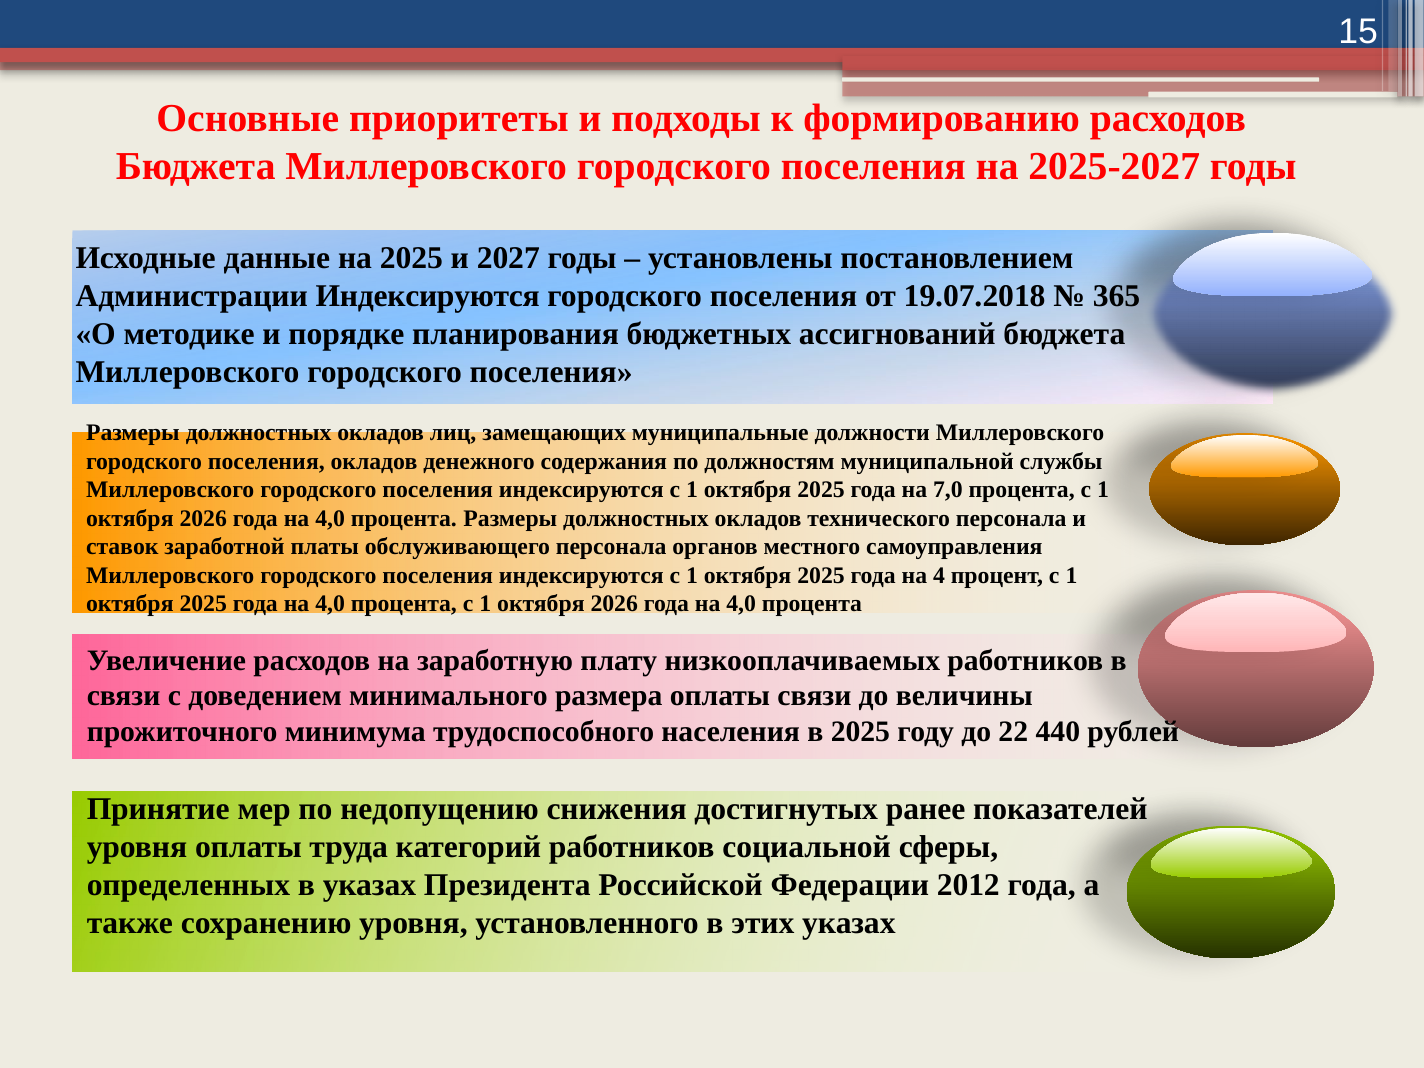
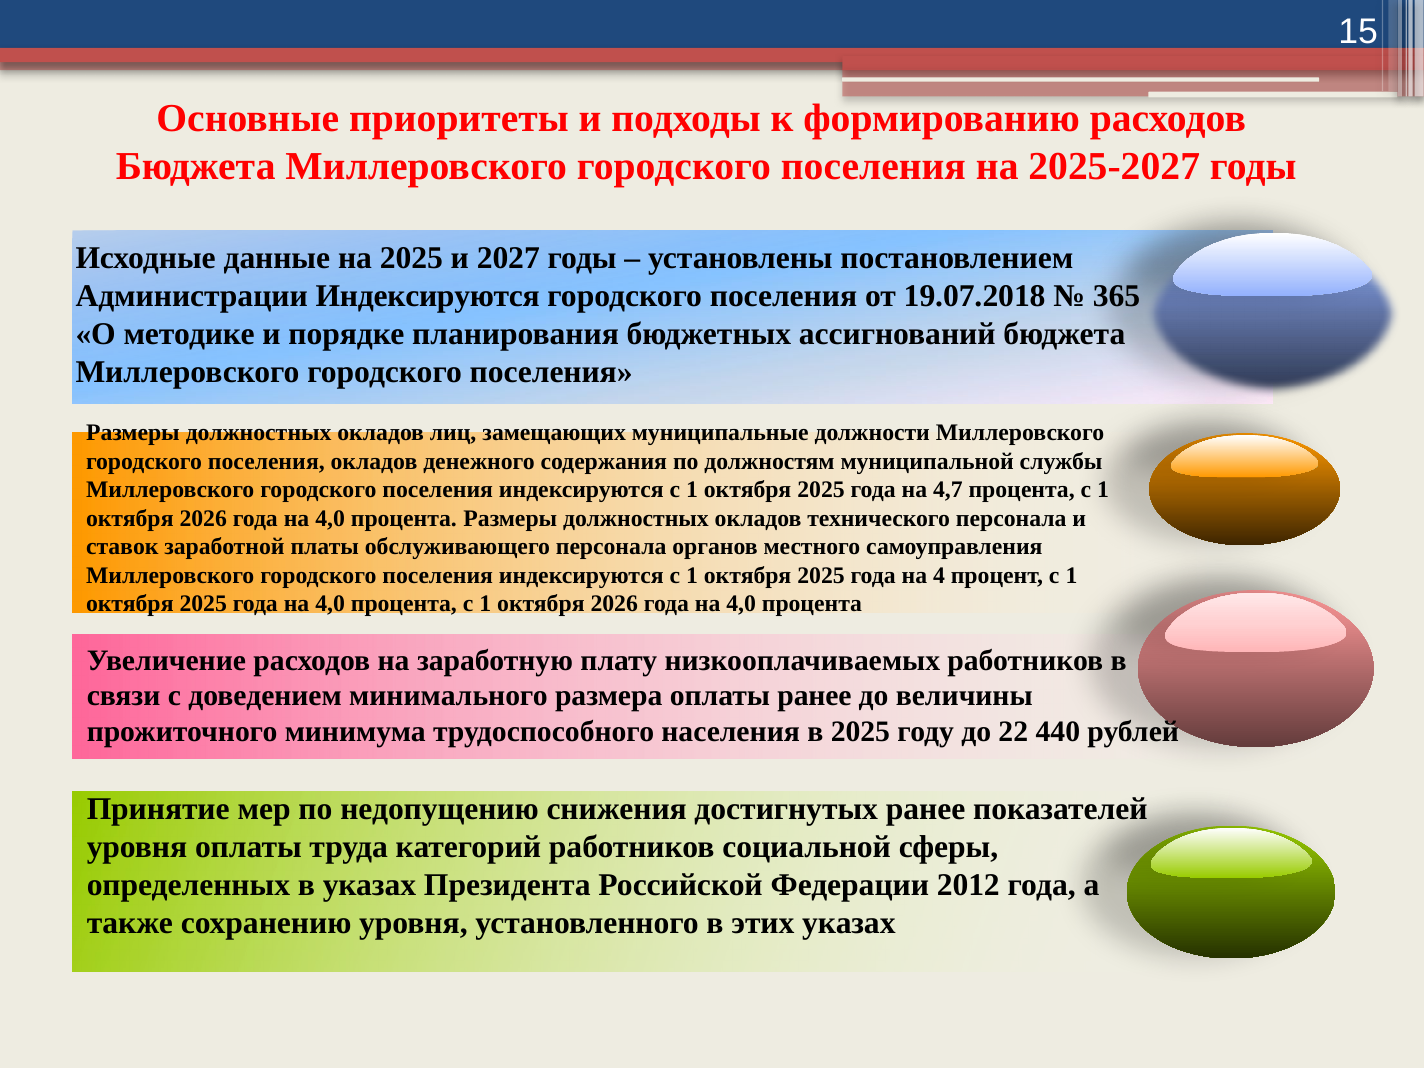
7,0: 7,0 -> 4,7 (948, 490)
оплаты связи: связи -> ранее (814, 696)
